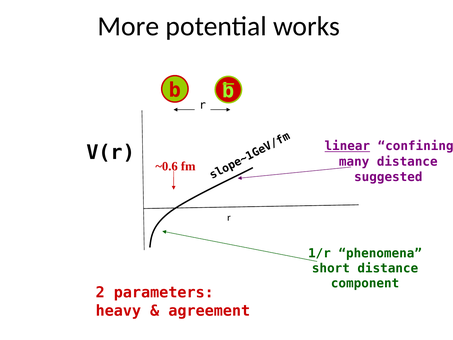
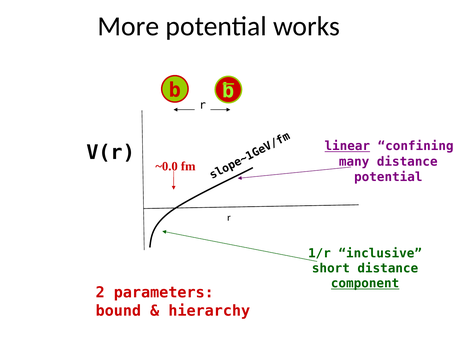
~0.6: ~0.6 -> ~0.0 (167, 166)
suggested: suggested -> potential (388, 177)
phenomena: phenomena -> inclusive (380, 253)
component underline: none -> present (365, 283)
heavy: heavy -> bound (118, 311)
agreement: agreement -> hierarchy (209, 311)
